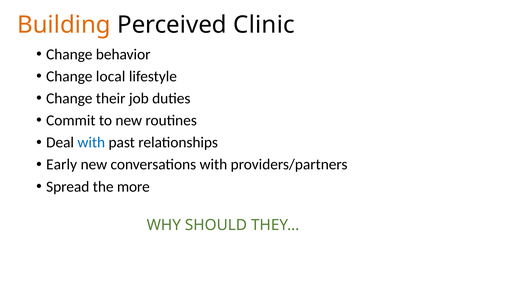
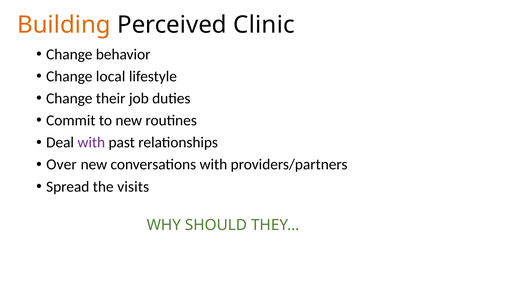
with colour: blue -> purple (91, 142)
Early: Early -> Over (62, 165)
more: more -> visits (133, 187)
